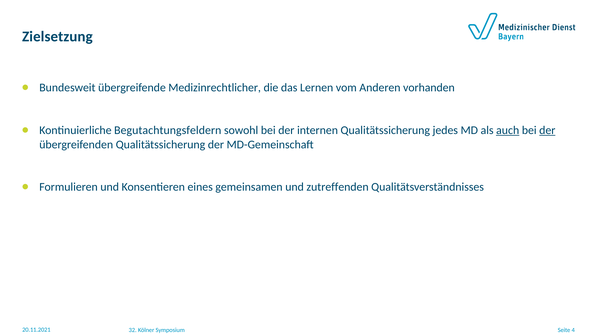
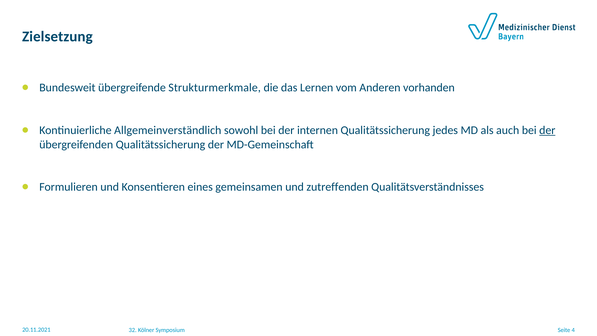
Medizinrechtlicher: Medizinrechtlicher -> Strukturmerkmale (215, 88)
Begutachtungsfeldern: Begutachtungsfeldern -> Allgemeinverständlich (168, 130)
auch underline: present -> none (508, 130)
